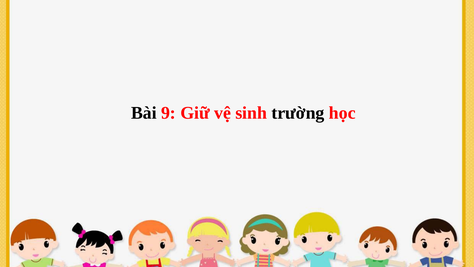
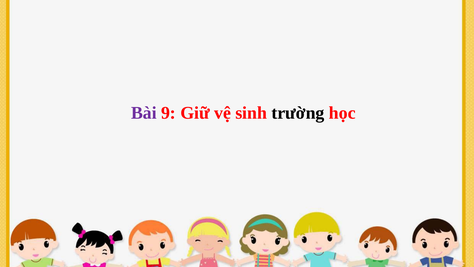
Bài colour: black -> purple (144, 113)
